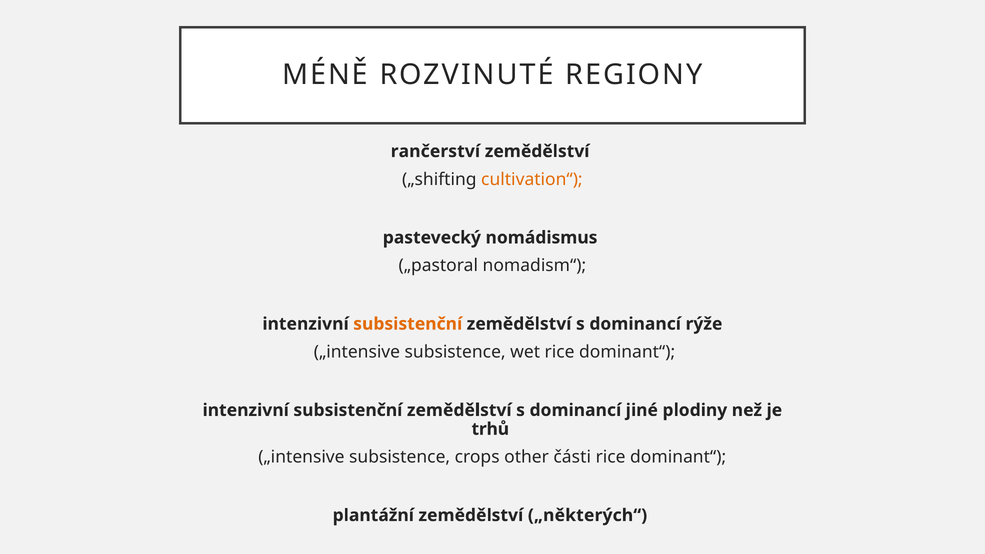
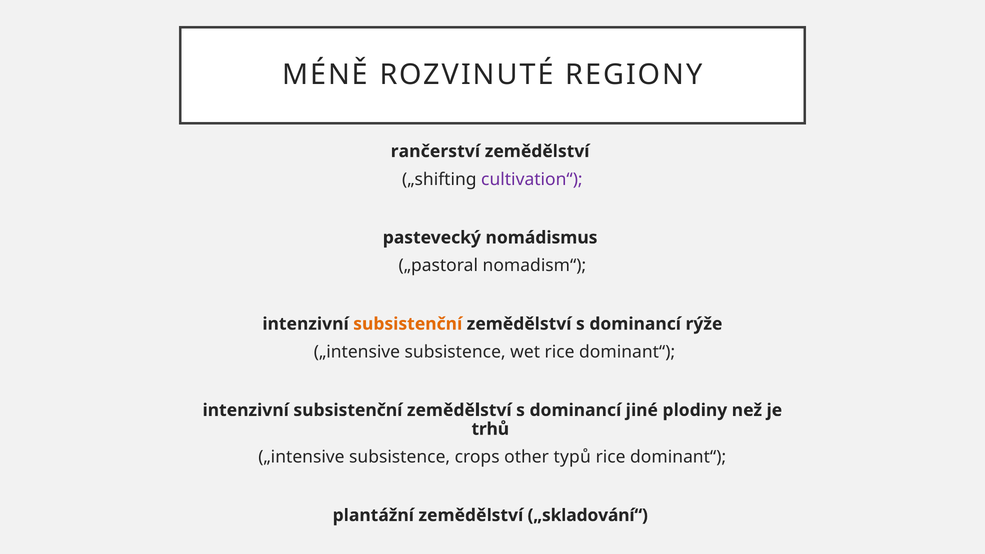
cultivation“ colour: orange -> purple (532, 179)
části: části -> typů (572, 457)
„některých“: „některých“ -> „skladování“ (588, 515)
